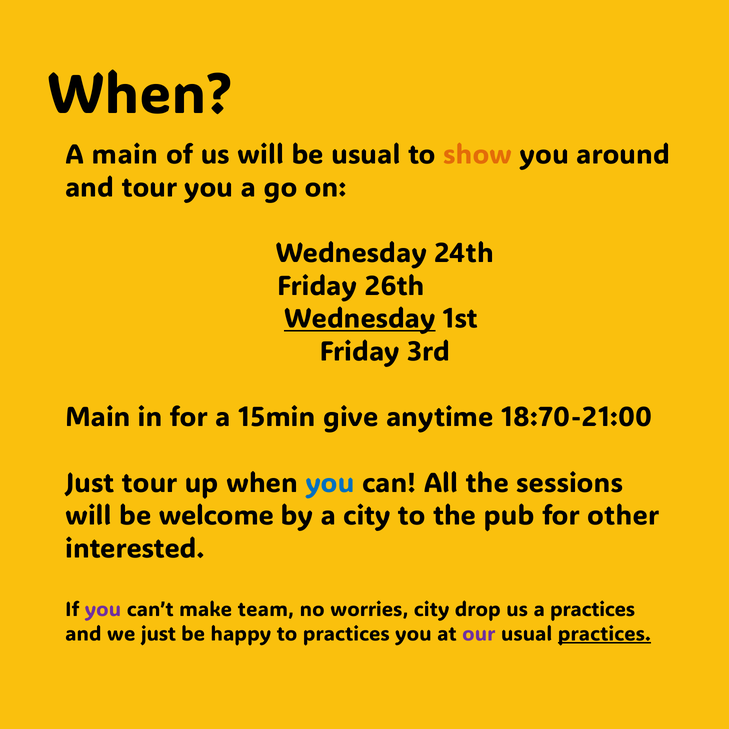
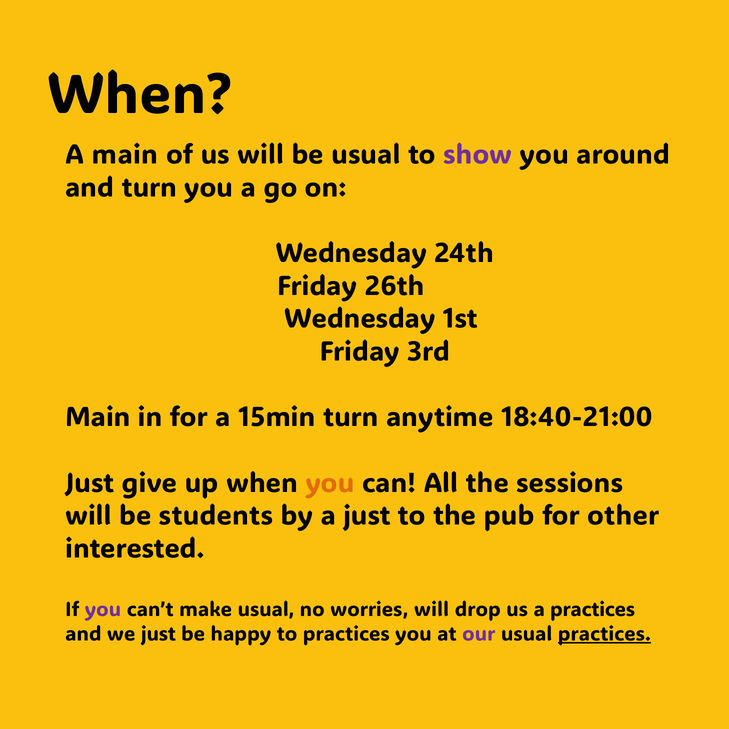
show colour: orange -> purple (478, 155)
and tour: tour -> turn (149, 188)
Wednesday underline: present -> none (360, 319)
15min give: give -> turn (351, 417)
18:70-21:00: 18:70-21:00 -> 18:40-21:00 (577, 417)
Just tour: tour -> give (149, 483)
you colour: blue -> orange (330, 483)
welcome: welcome -> students (216, 516)
a city: city -> just (367, 516)
make team: team -> usual (266, 610)
worries city: city -> will (432, 610)
